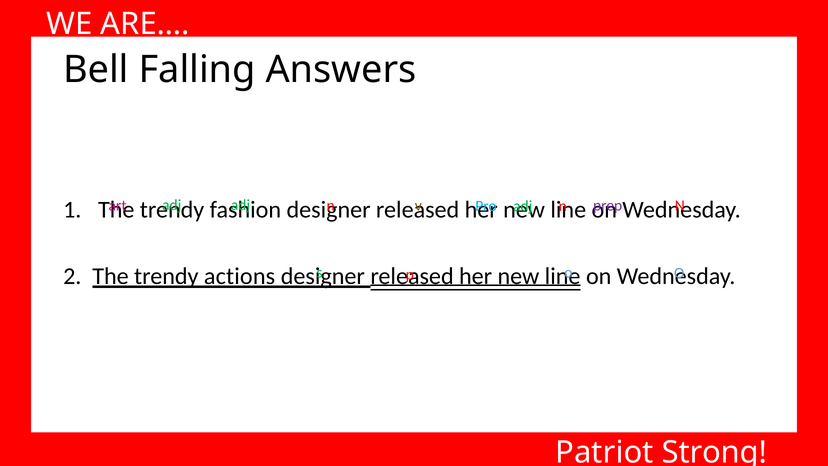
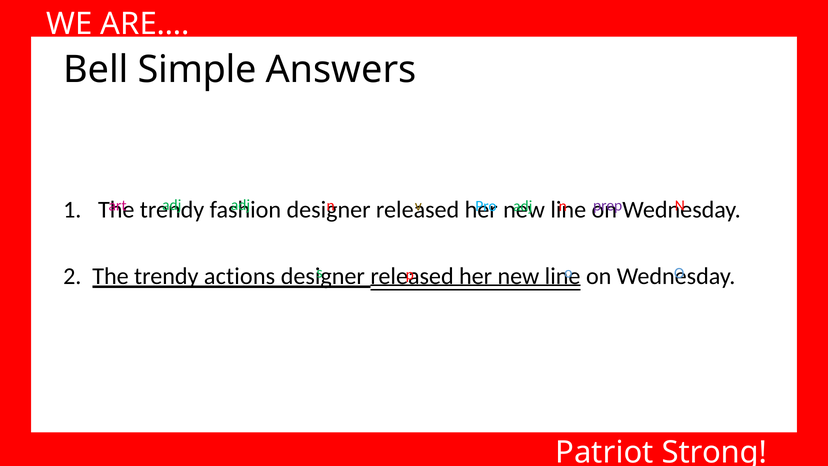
Falling: Falling -> Simple (197, 70)
